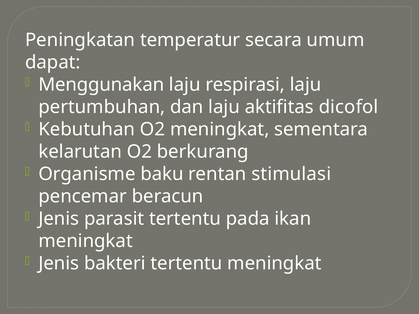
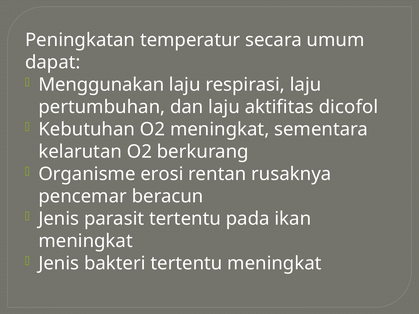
baku: baku -> erosi (162, 174)
stimulasi: stimulasi -> rusaknya (291, 174)
